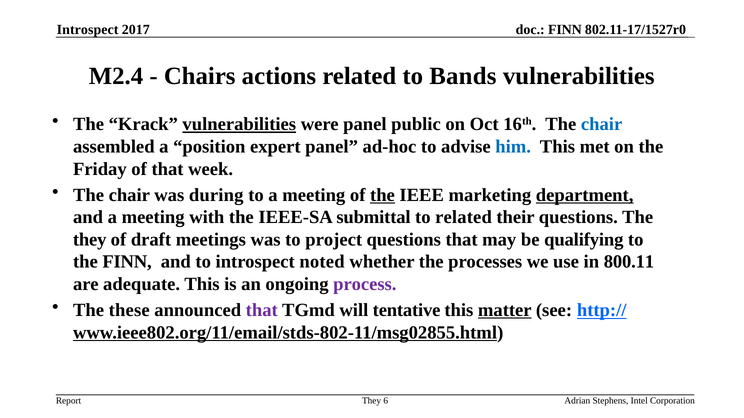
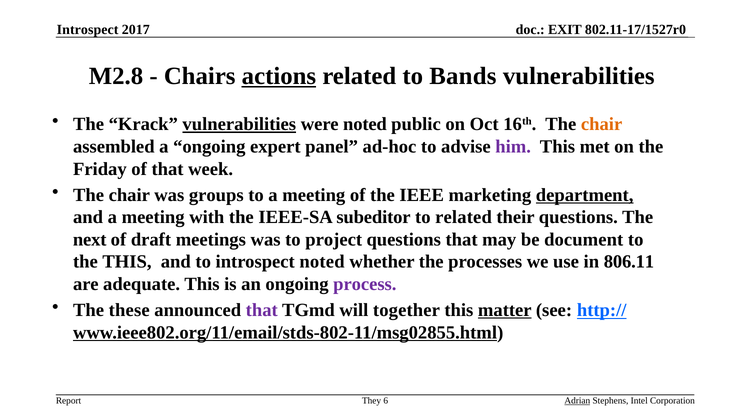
FINN: FINN -> EXIT (565, 30)
M2.4: M2.4 -> M2.8 (116, 76)
actions underline: none -> present (279, 76)
were panel: panel -> noted (365, 124)
chair colour: blue -> orange (602, 124)
a position: position -> ongoing (209, 147)
him colour: blue -> purple (513, 147)
during: during -> groups (216, 195)
the underline: present -> none (382, 195)
submittal: submittal -> subeditor (373, 217)
they: they -> next (90, 240)
qualifying: qualifying -> document (584, 240)
the FINN: FINN -> THIS (127, 262)
800.11: 800.11 -> 806.11 (629, 262)
tentative: tentative -> together (406, 310)
Adrian underline: none -> present (577, 401)
